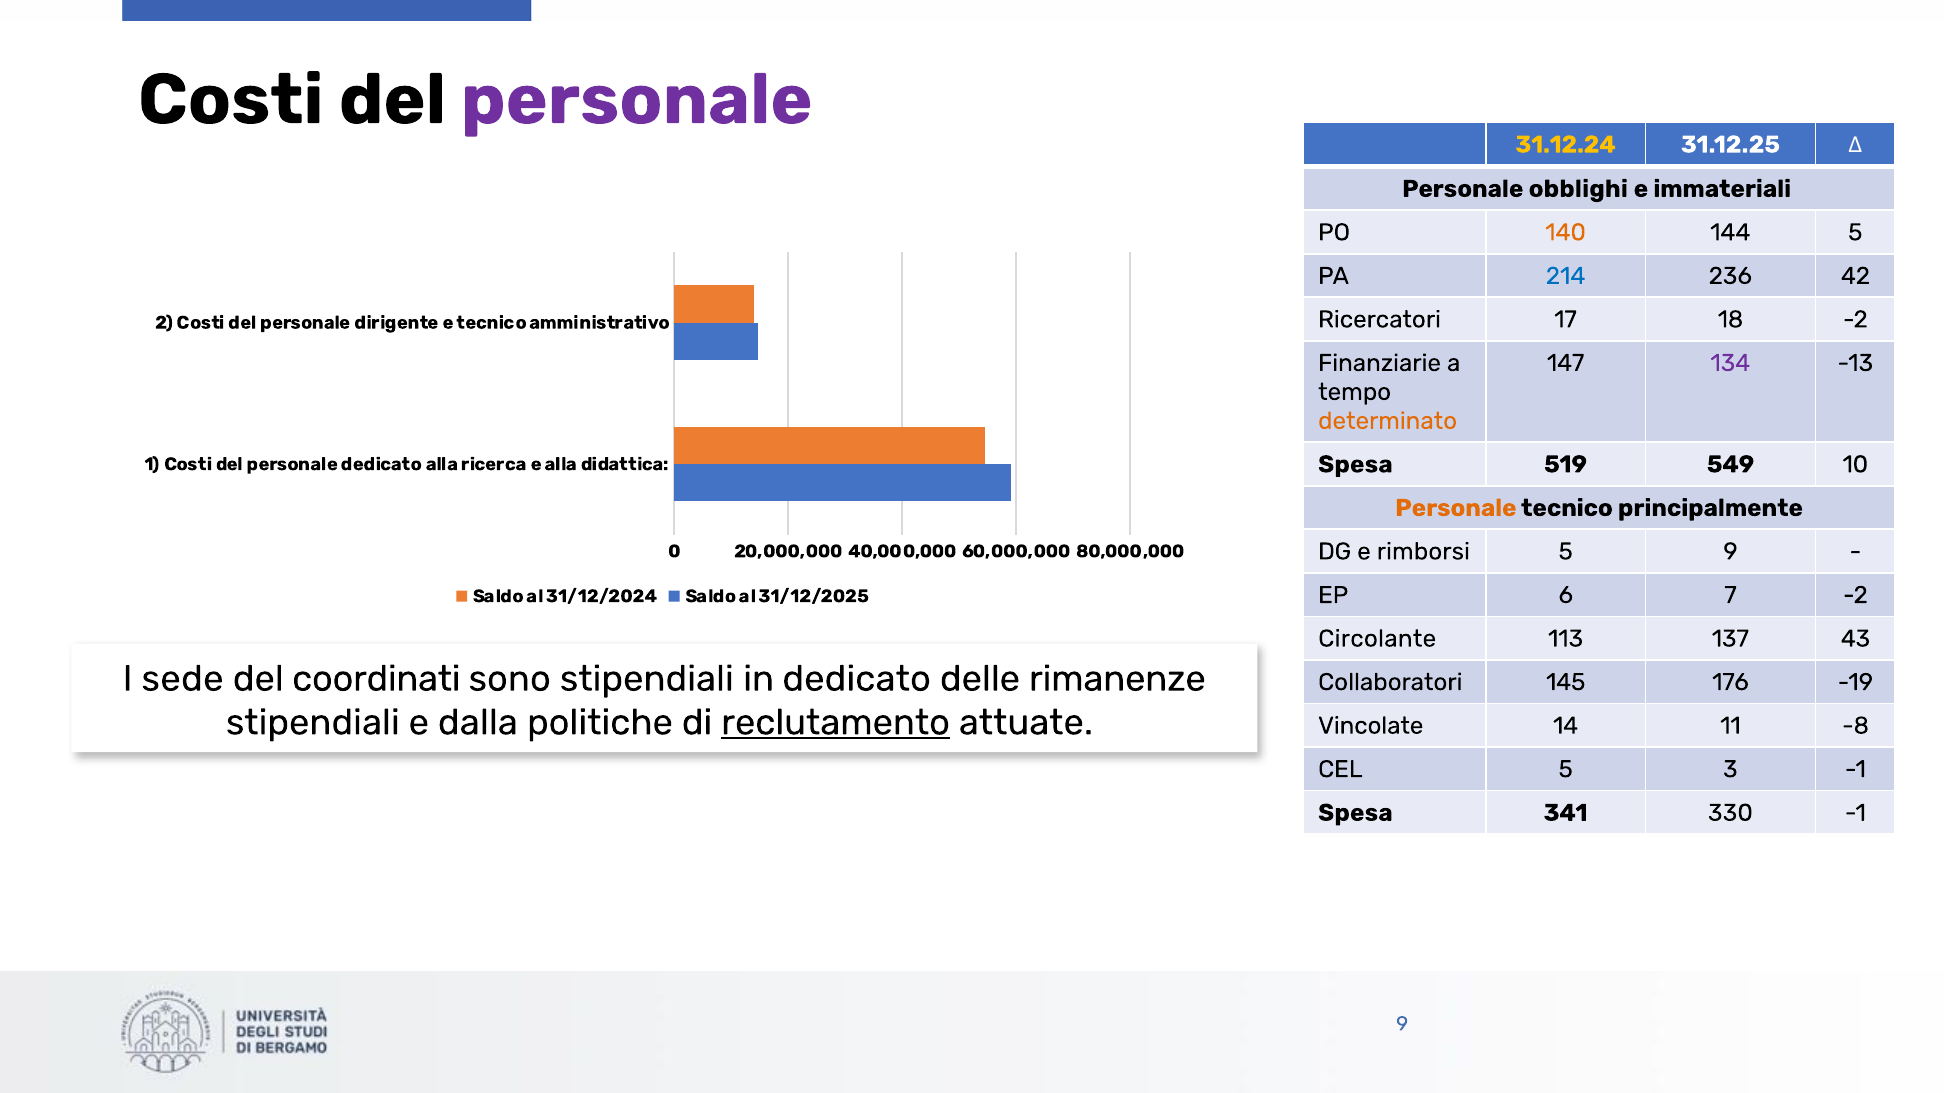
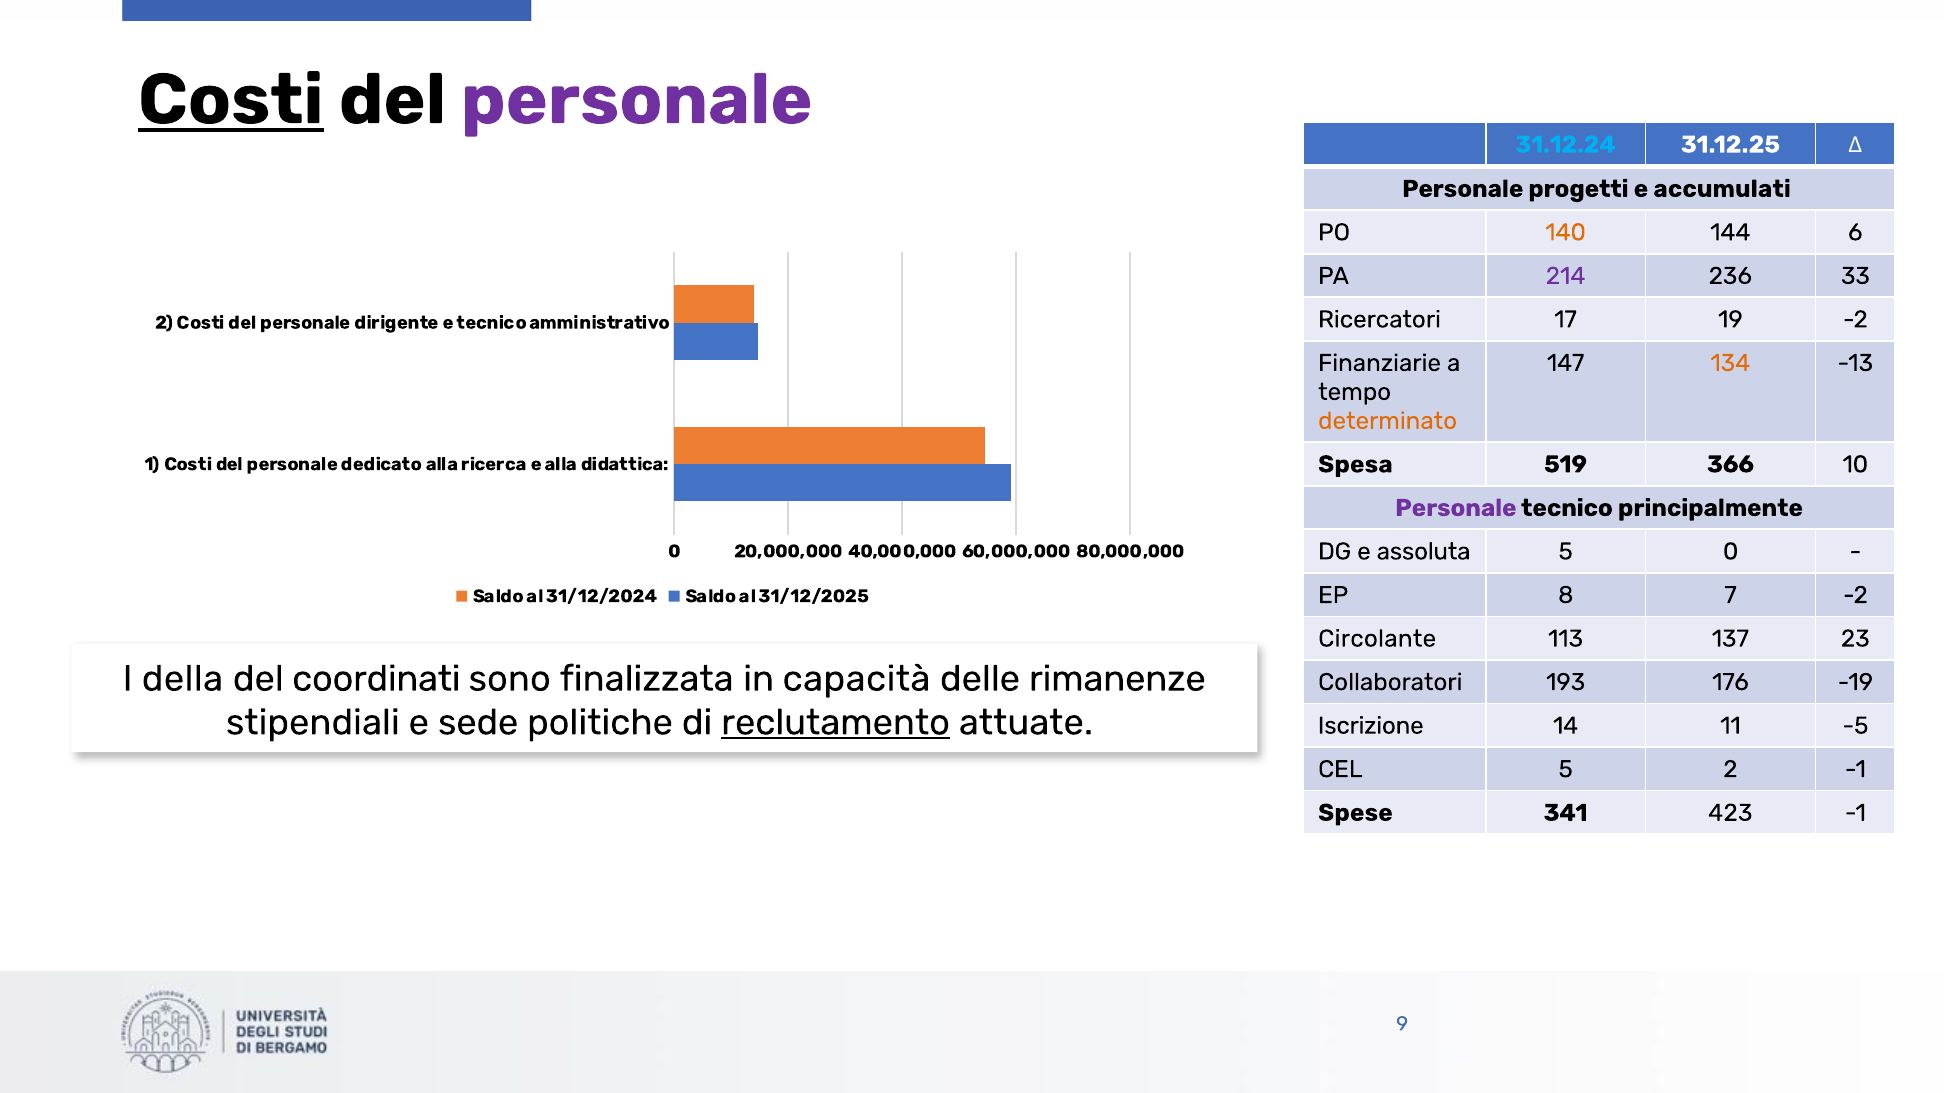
Costi underline: none -> present (231, 100)
31.12.24 colour: yellow -> light blue (1566, 145)
obblighi: obblighi -> progetti (1578, 189)
immateriali: immateriali -> accumulati (1722, 189)
144 5: 5 -> 6 (1855, 232)
214 colour: blue -> purple (1566, 276)
42: 42 -> 33 (1855, 276)
18: 18 -> 19 (1730, 320)
134 colour: purple -> orange (1730, 363)
549: 549 -> 366 (1731, 465)
Personale colour: orange -> purple (1456, 508)
rimborsi: rimborsi -> assoluta (1424, 552)
5 9: 9 -> 0 (1731, 552)
6: 6 -> 8 (1566, 595)
43: 43 -> 23 (1855, 639)
sede: sede -> della (182, 679)
sono stipendiali: stipendiali -> finalizzata (647, 679)
in dedicato: dedicato -> capacità (857, 679)
145: 145 -> 193 (1566, 682)
dalla: dalla -> sede (478, 723)
Vincolate: Vincolate -> Iscrizione (1371, 726)
-8: -8 -> -5 (1856, 726)
5 3: 3 -> 2 (1730, 770)
Spesa: Spesa -> Spese (1355, 813)
330: 330 -> 423 (1730, 813)
